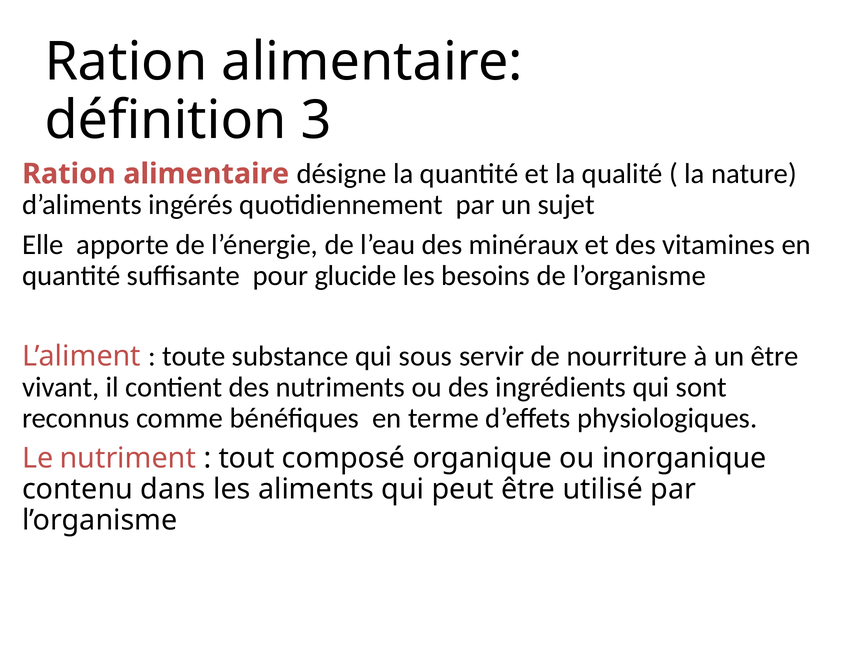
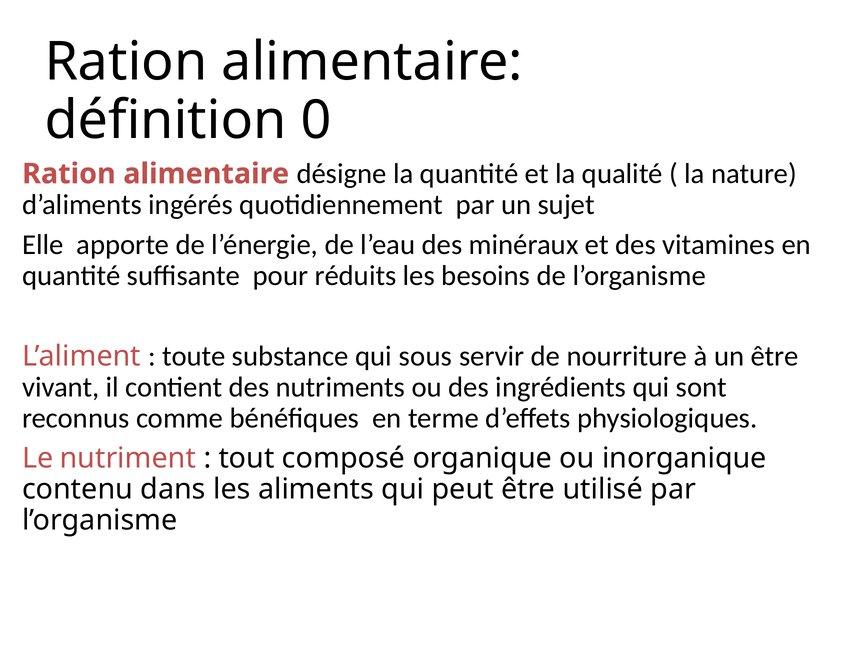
3: 3 -> 0 (316, 120)
glucide: glucide -> réduits (356, 276)
